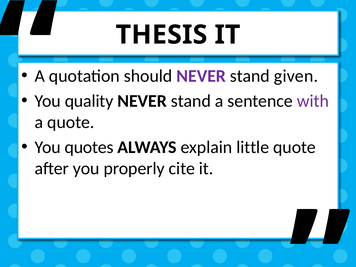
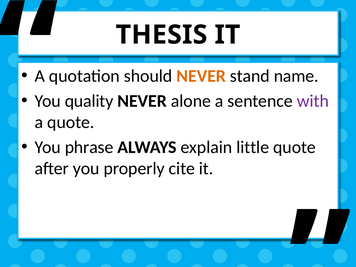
NEVER colour: purple -> orange (201, 76)
given: given -> name (296, 76)
stand: stand -> alone (191, 101)
quotes: quotes -> phrase (89, 147)
